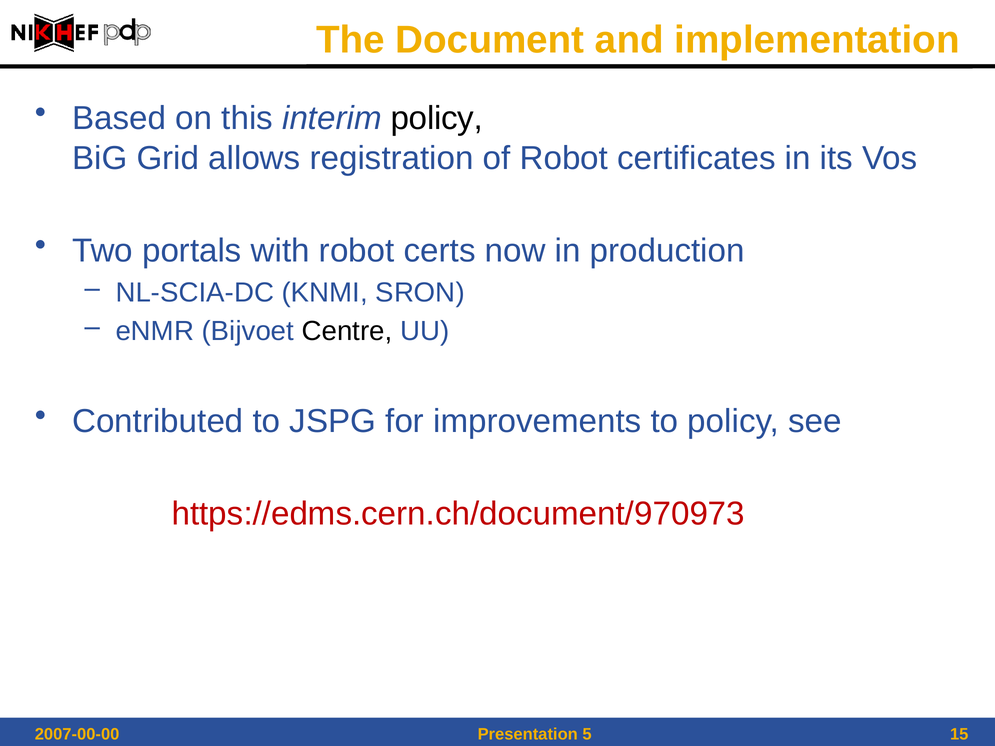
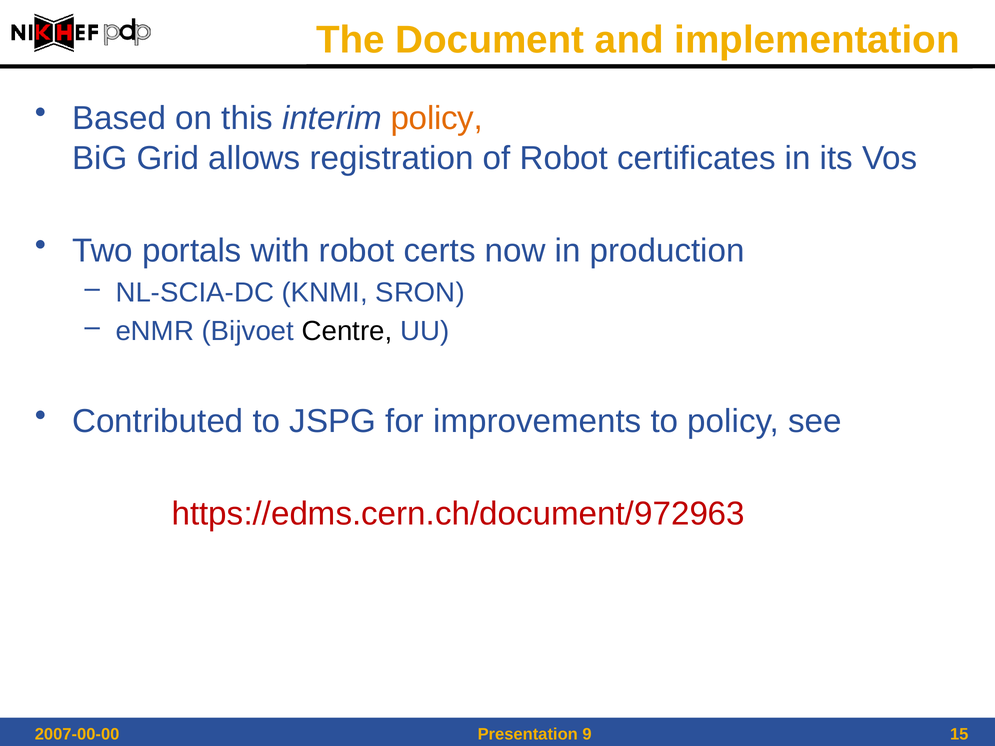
policy colour: black -> orange (437, 118)
https://edms.cern.ch/document/970973: https://edms.cern.ch/document/970973 -> https://edms.cern.ch/document/972963 (458, 514)
5: 5 -> 9 (587, 735)
